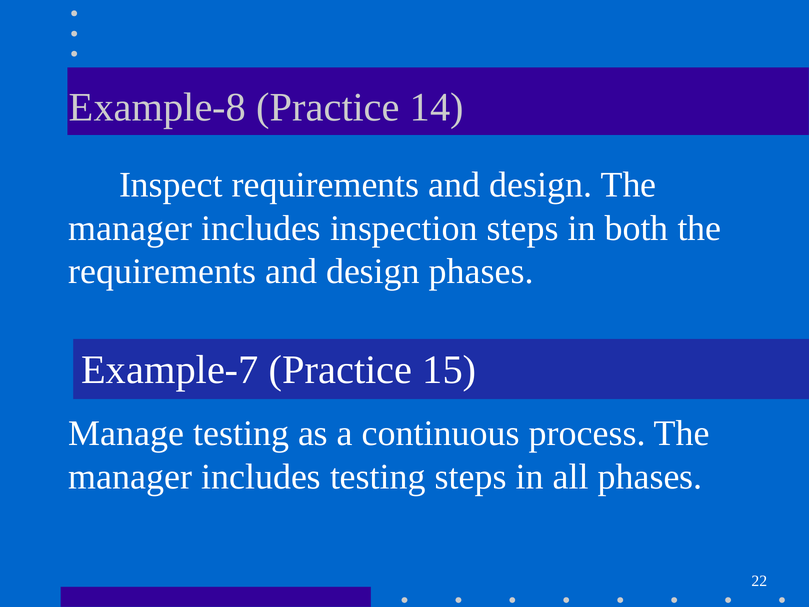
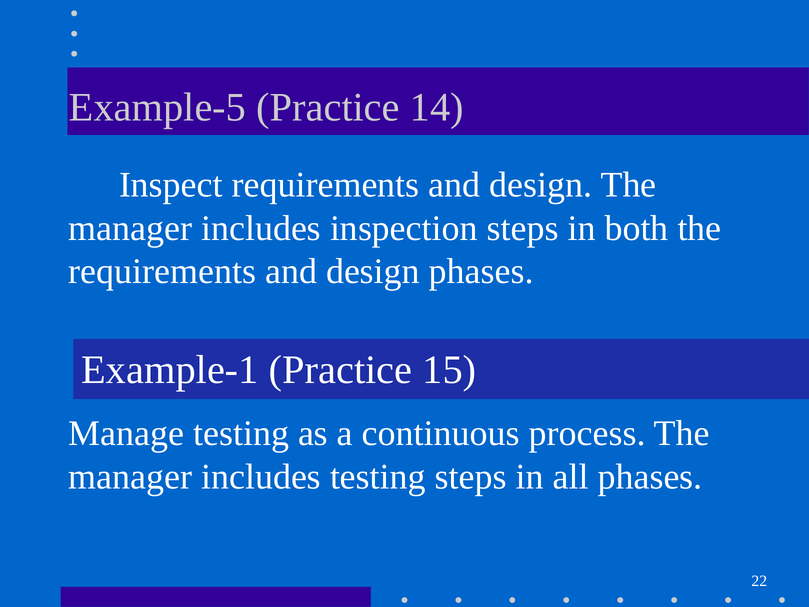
Example-8: Example-8 -> Example-5 (157, 107)
Example-7: Example-7 -> Example-1 (170, 370)
